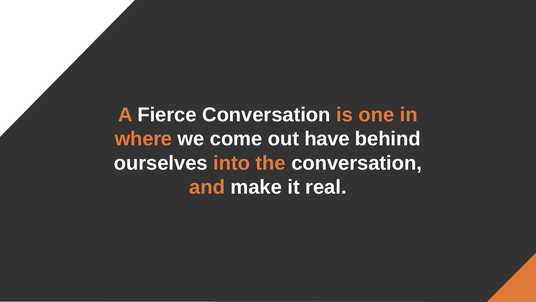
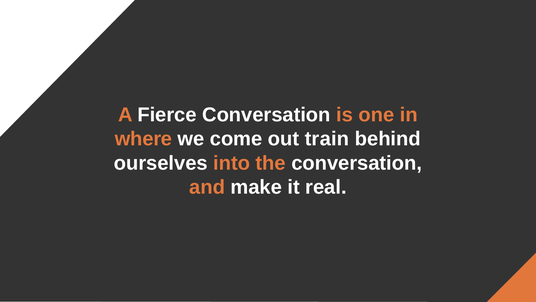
have: have -> train (327, 139)
